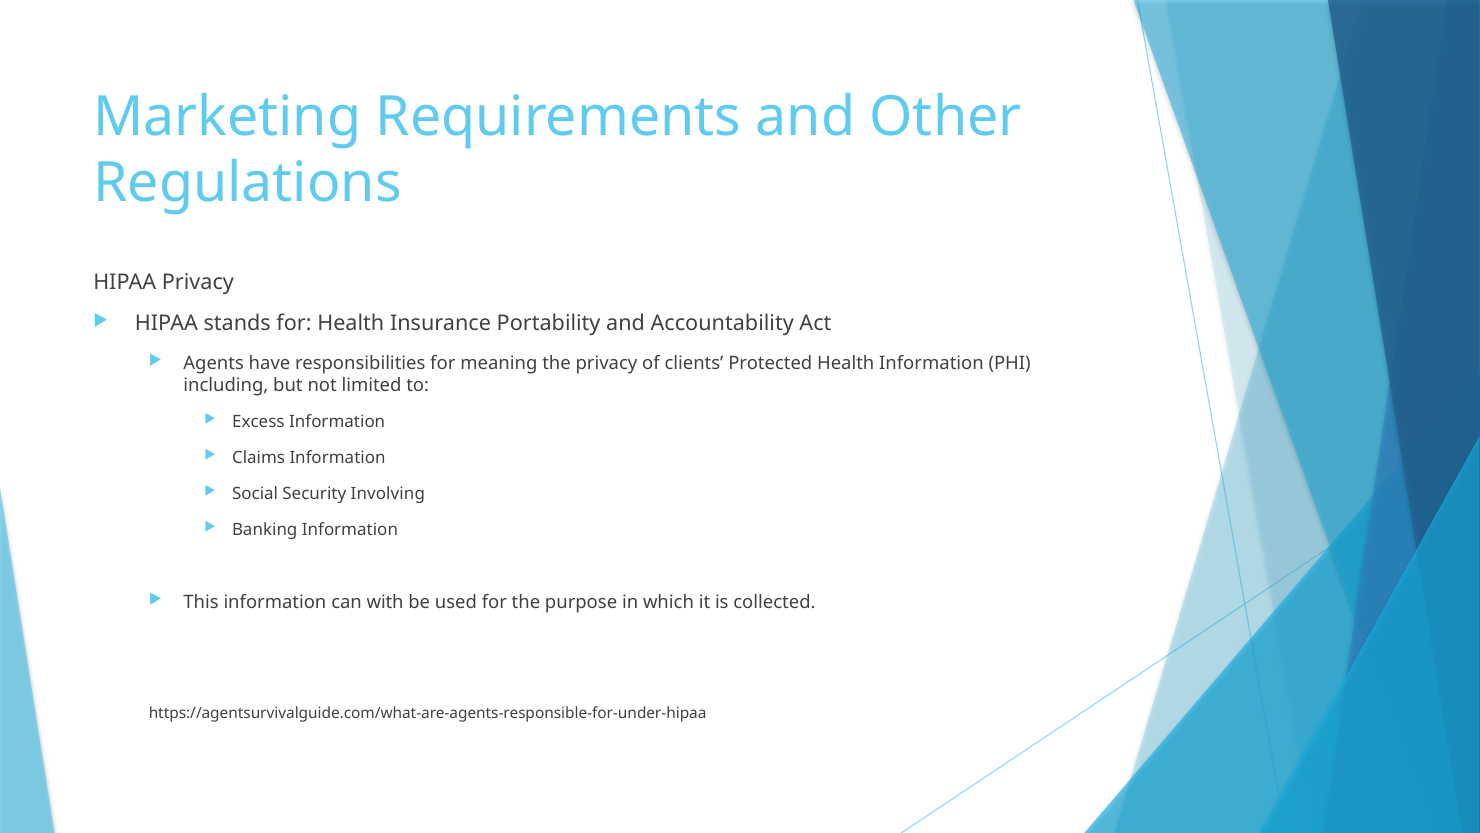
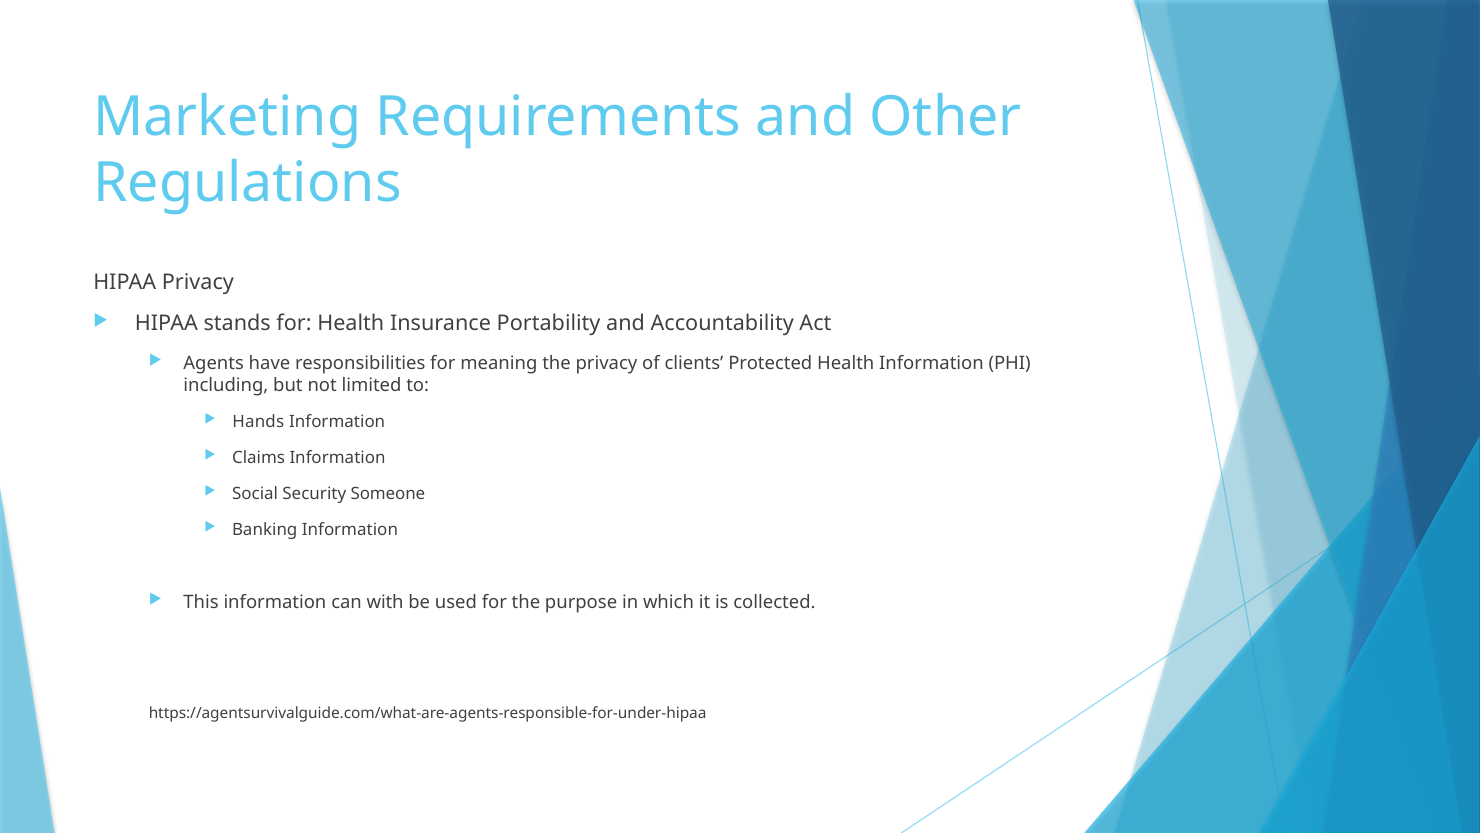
Excess: Excess -> Hands (258, 422)
Involving: Involving -> Someone (388, 493)
